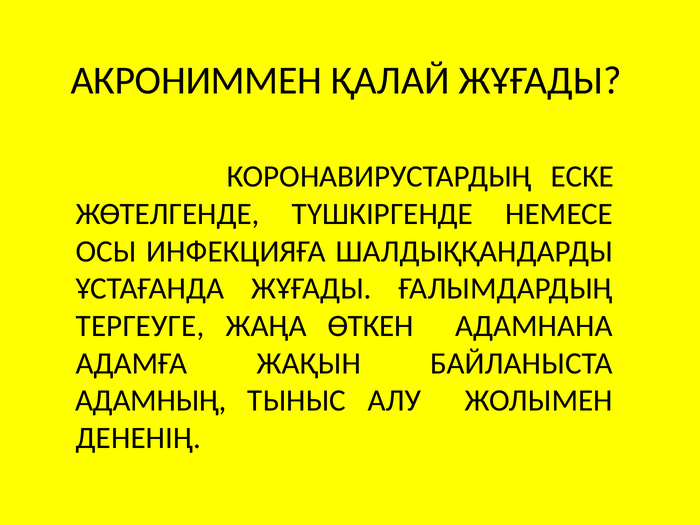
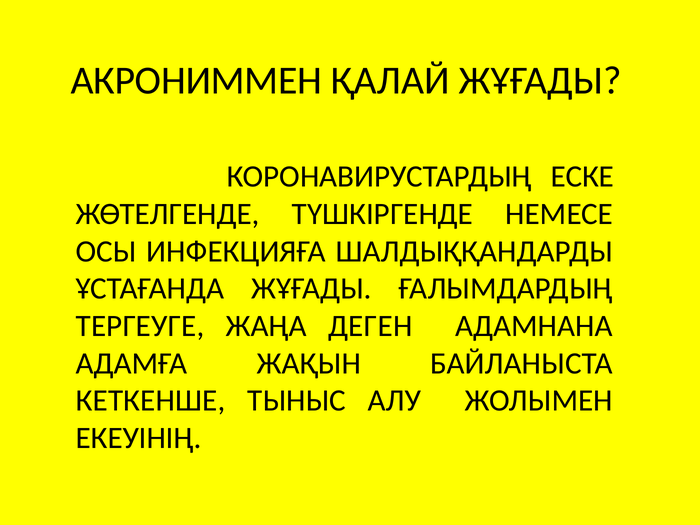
ӨТКЕН: ӨТКЕН -> ДЕГЕН (370, 326)
АДАМНЫҢ: АДАМНЫҢ -> КЕТКЕНШЕ (151, 401)
ДЕНЕНІҢ: ДЕНЕНІҢ -> ЕКЕУІНІҢ (139, 438)
